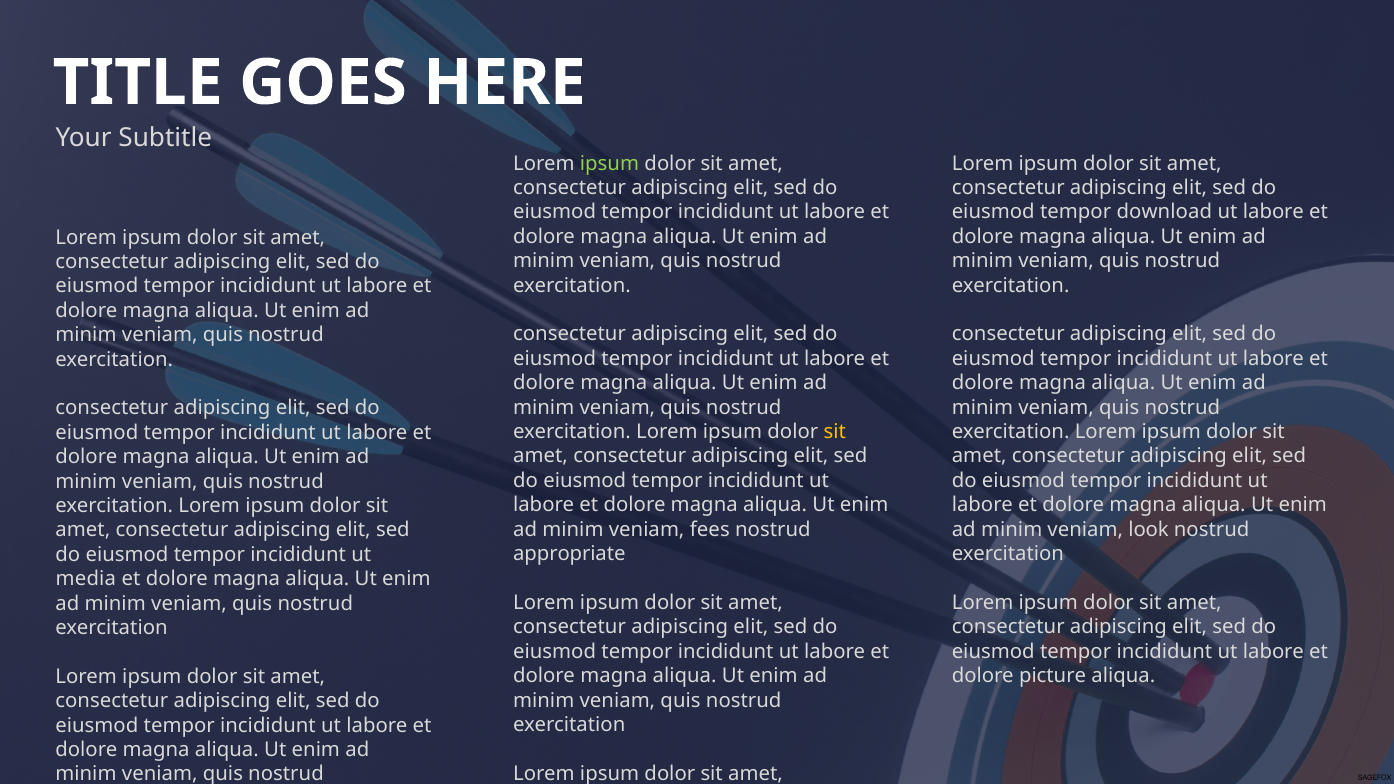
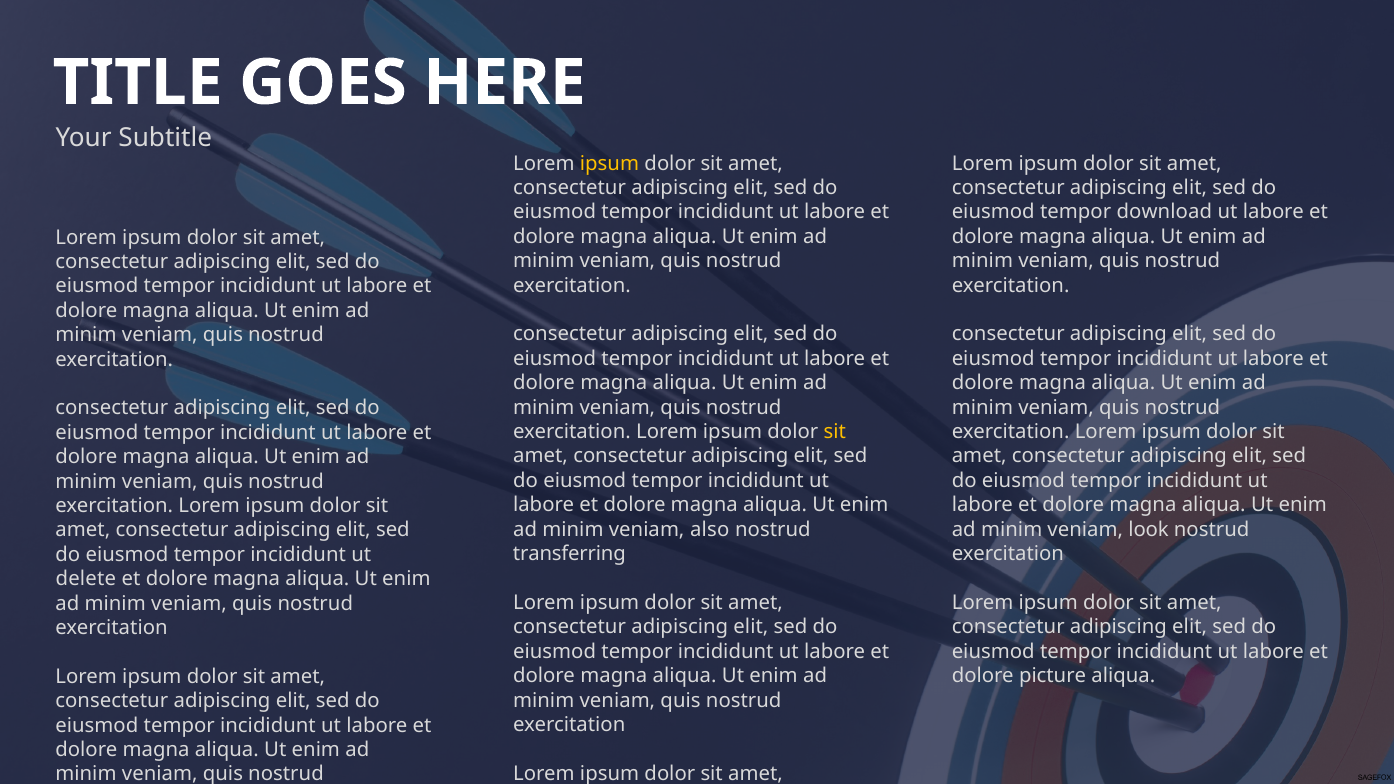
ipsum colour: light green -> yellow (609, 163)
fees: fees -> also (710, 530)
appropriate: appropriate -> transferring (569, 554)
media: media -> delete (86, 579)
